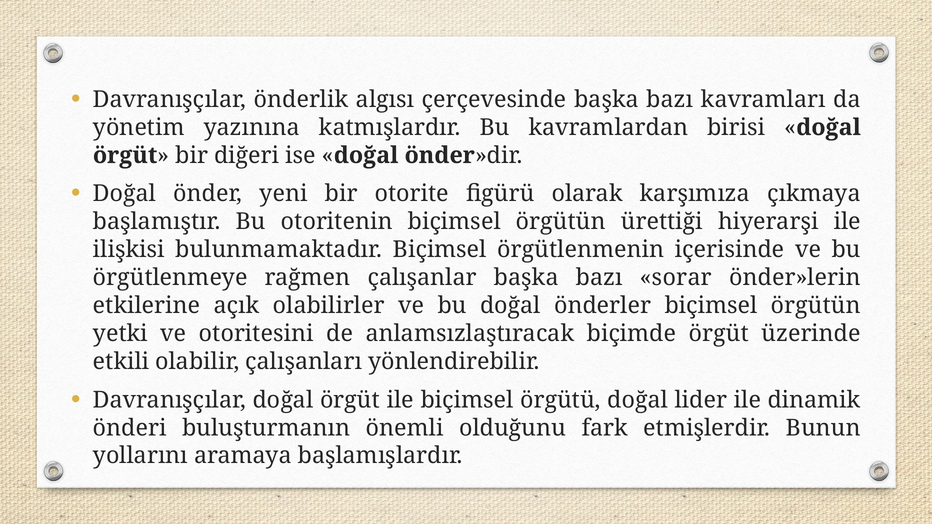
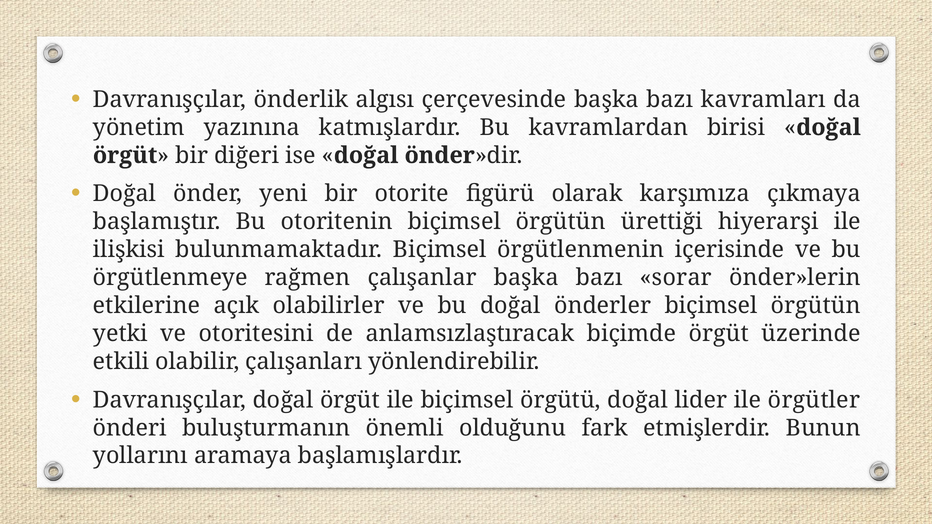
dinamik: dinamik -> örgütler (814, 400)
